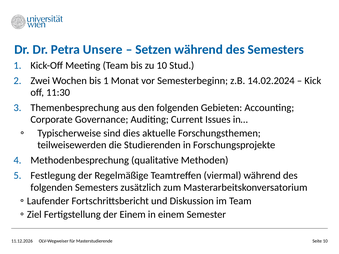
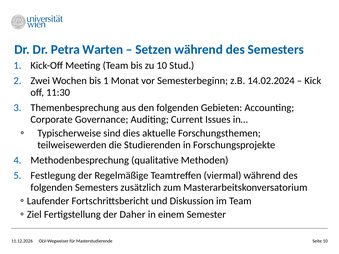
Unsere: Unsere -> Warten (103, 50)
der Einem: Einem -> Daher (133, 215)
